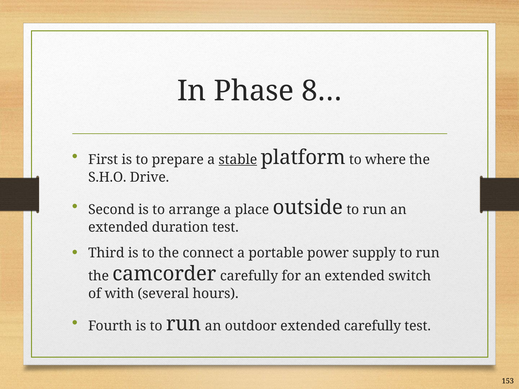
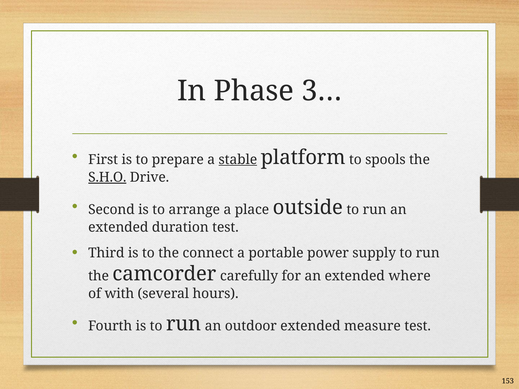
8…: 8… -> 3… (322, 91)
where: where -> spools (385, 160)
S.H.O underline: none -> present (107, 177)
switch: switch -> where (410, 276)
extended carefully: carefully -> measure (372, 326)
